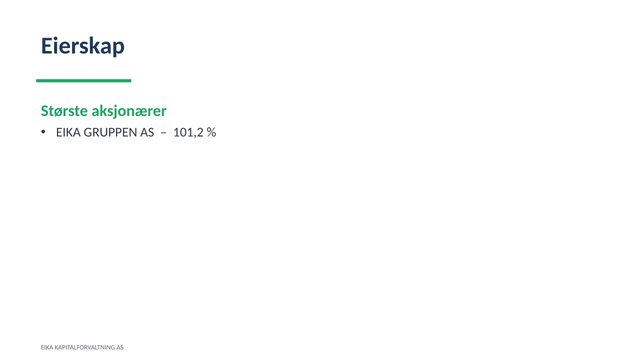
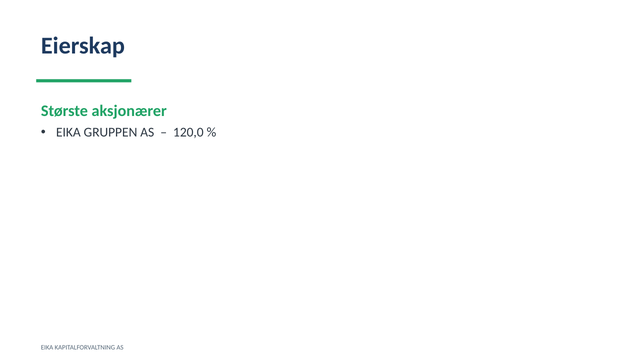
101,2: 101,2 -> 120,0 (188, 132)
